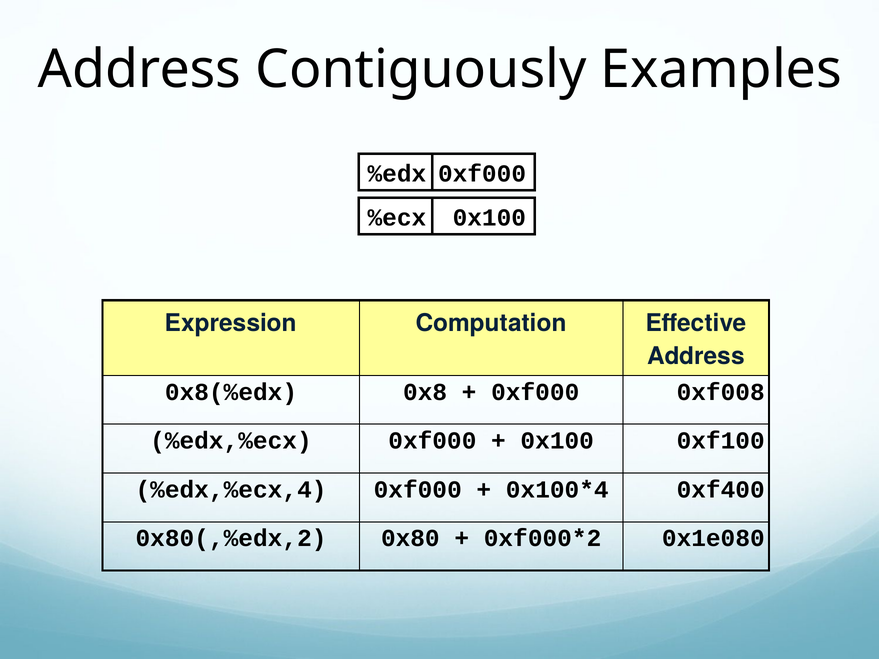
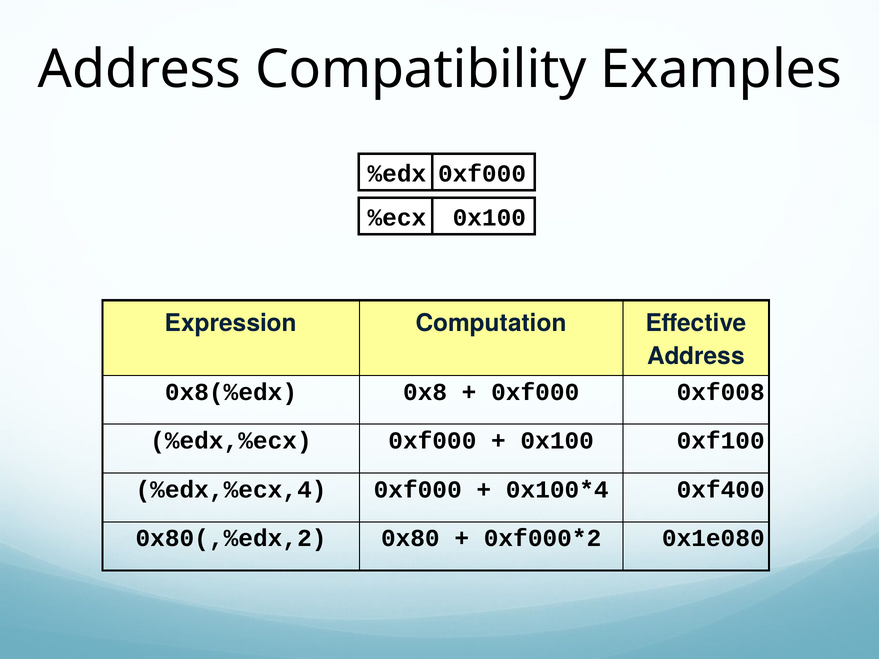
Contiguously: Contiguously -> Compatibility (421, 70)
